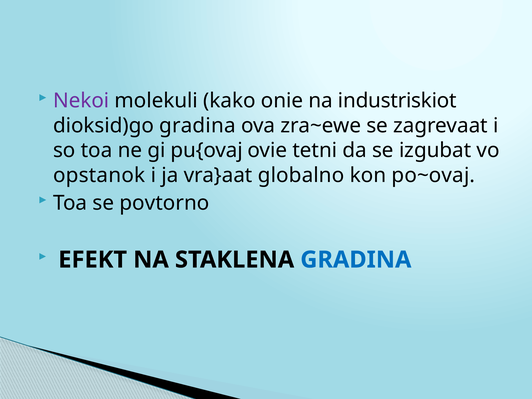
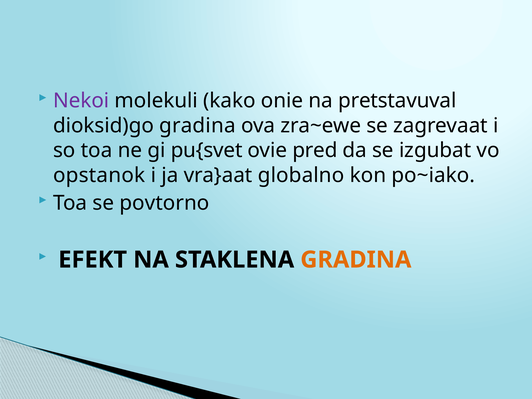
industriskiot: industriskiot -> pretstavuval (397, 101)
pu{ovaj: pu{ovaj -> pu{svet (207, 150)
tetni: tetni -> pred (315, 150)
po~ovaj: po~ovaj -> po~iako (433, 175)
GRADINA colour: blue -> orange (356, 260)
